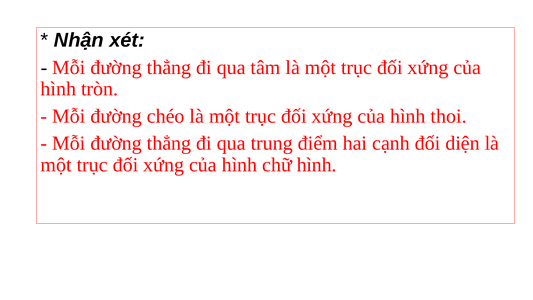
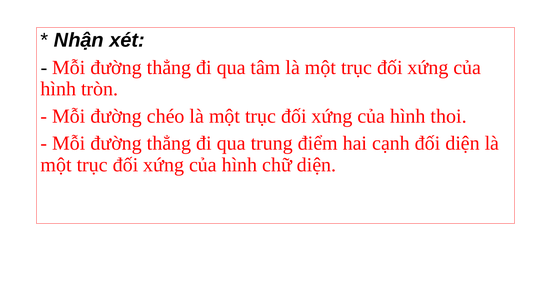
chữ hình: hình -> diện (317, 165)
